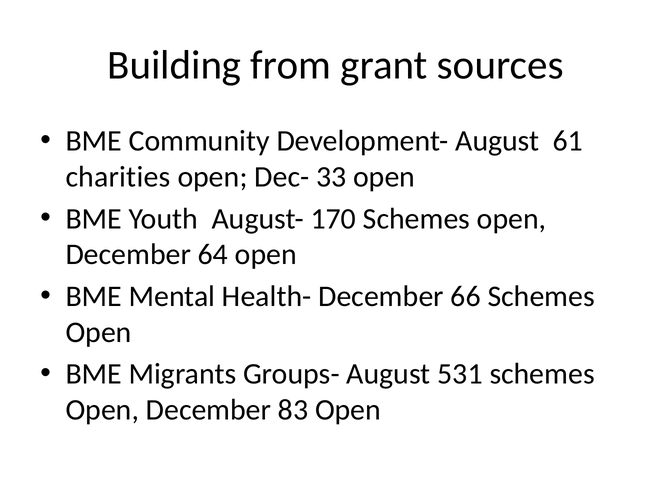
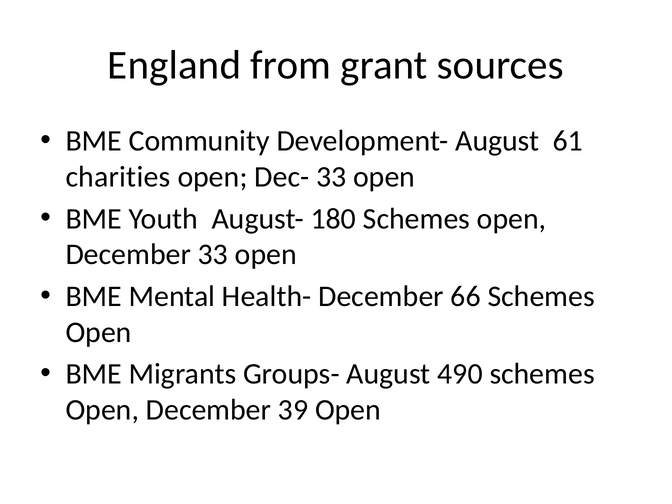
Building: Building -> England (174, 65)
170: 170 -> 180 (333, 219)
December 64: 64 -> 33 (213, 254)
531: 531 -> 490 (460, 374)
83: 83 -> 39 (293, 410)
